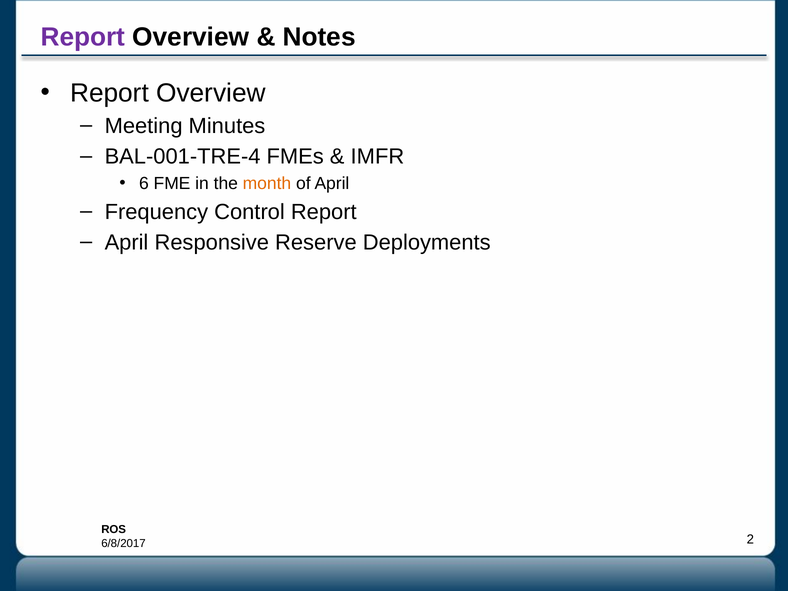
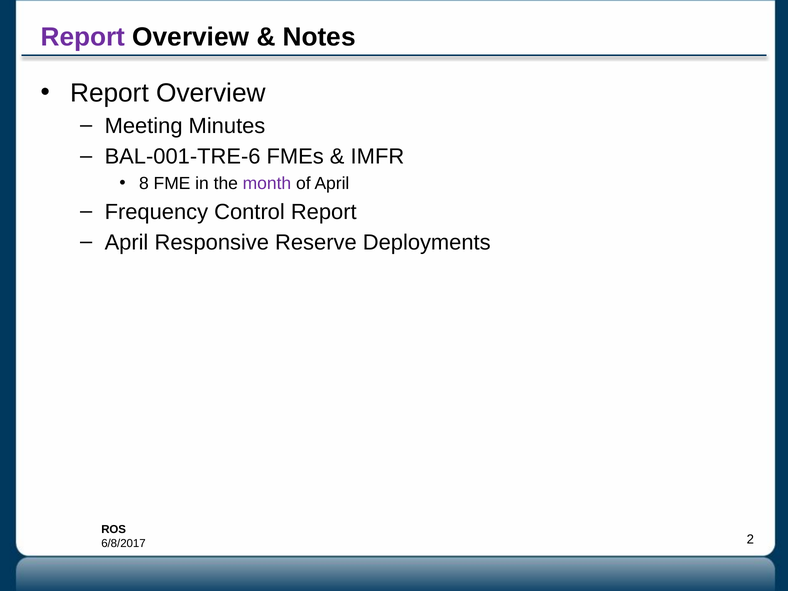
BAL-001-TRE-4: BAL-001-TRE-4 -> BAL-001-TRE-6 (183, 157)
6: 6 -> 8 (144, 183)
month colour: orange -> purple (267, 183)
